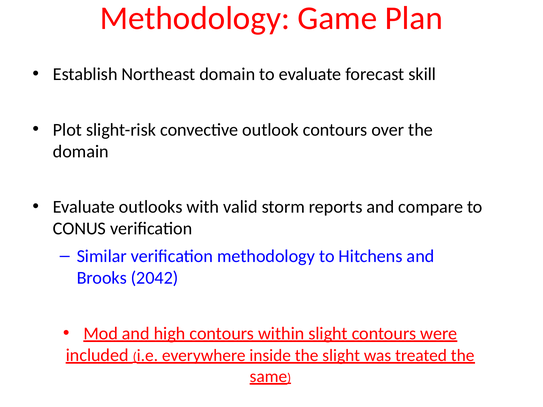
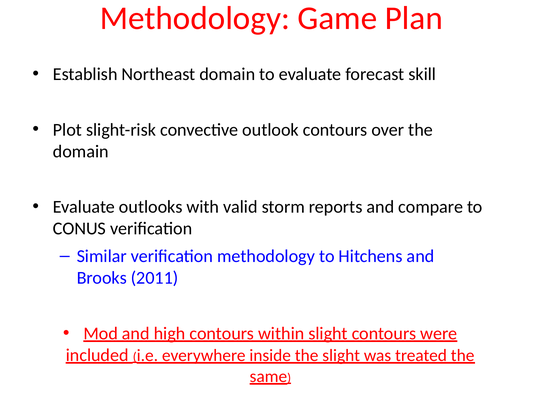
2042: 2042 -> 2011 (155, 278)
